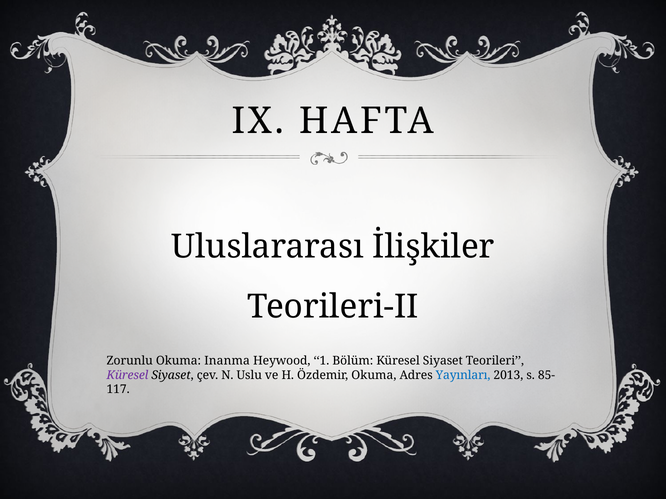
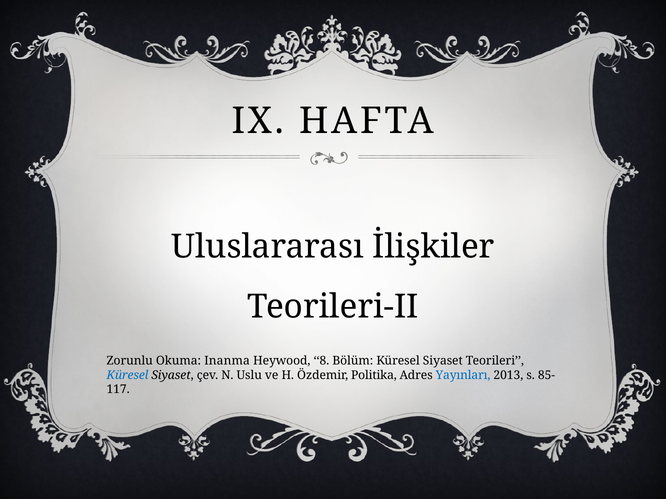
1: 1 -> 8 (321, 361)
Küresel colour: purple -> blue (127, 375)
Özdemir Okuma: Okuma -> Politika (374, 375)
